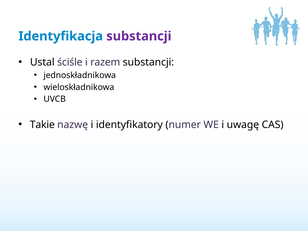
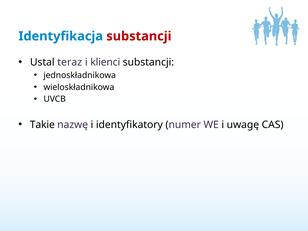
substancji colour: purple -> red (139, 36)
ściśle: ściśle -> teraz (70, 62)
razem: razem -> klienci (105, 62)
